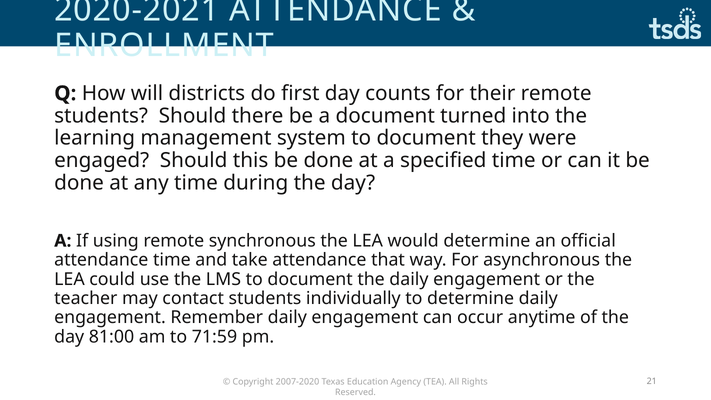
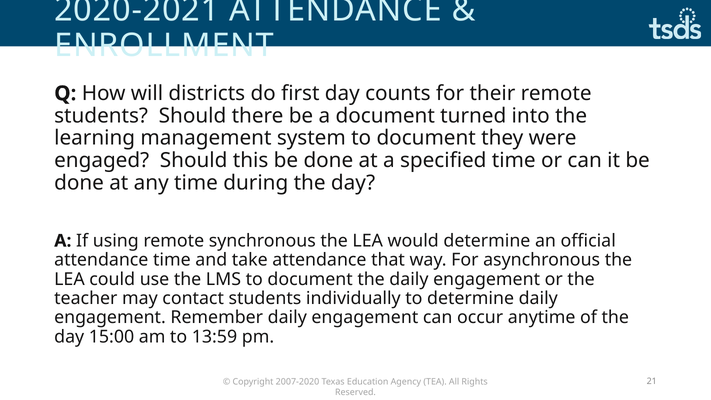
81:00: 81:00 -> 15:00 (112, 337)
71:59: 71:59 -> 13:59 (214, 337)
